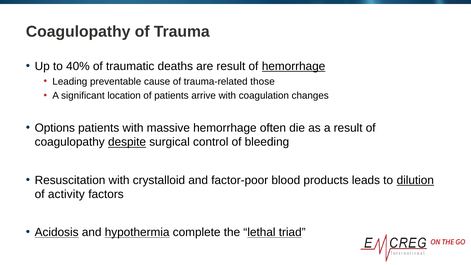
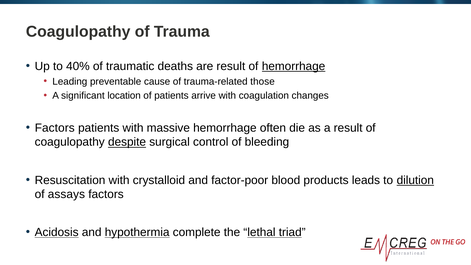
Options: Options -> Factors (55, 128)
activity: activity -> assays (66, 194)
